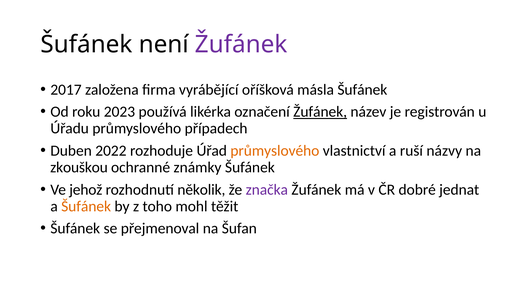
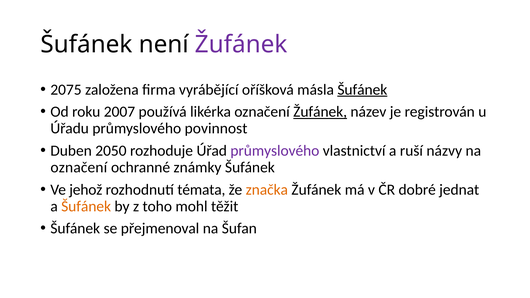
2017: 2017 -> 2075 (66, 90)
Šufánek underline: none -> present (362, 90)
2023: 2023 -> 2007 (119, 112)
případech: případech -> povinnost (216, 129)
2022: 2022 -> 2050 (111, 151)
průmyslového colour: orange -> purple (275, 151)
zkouškou: zkouškou -> označení (79, 167)
několik: několik -> témata (201, 190)
značka colour: purple -> orange (267, 190)
